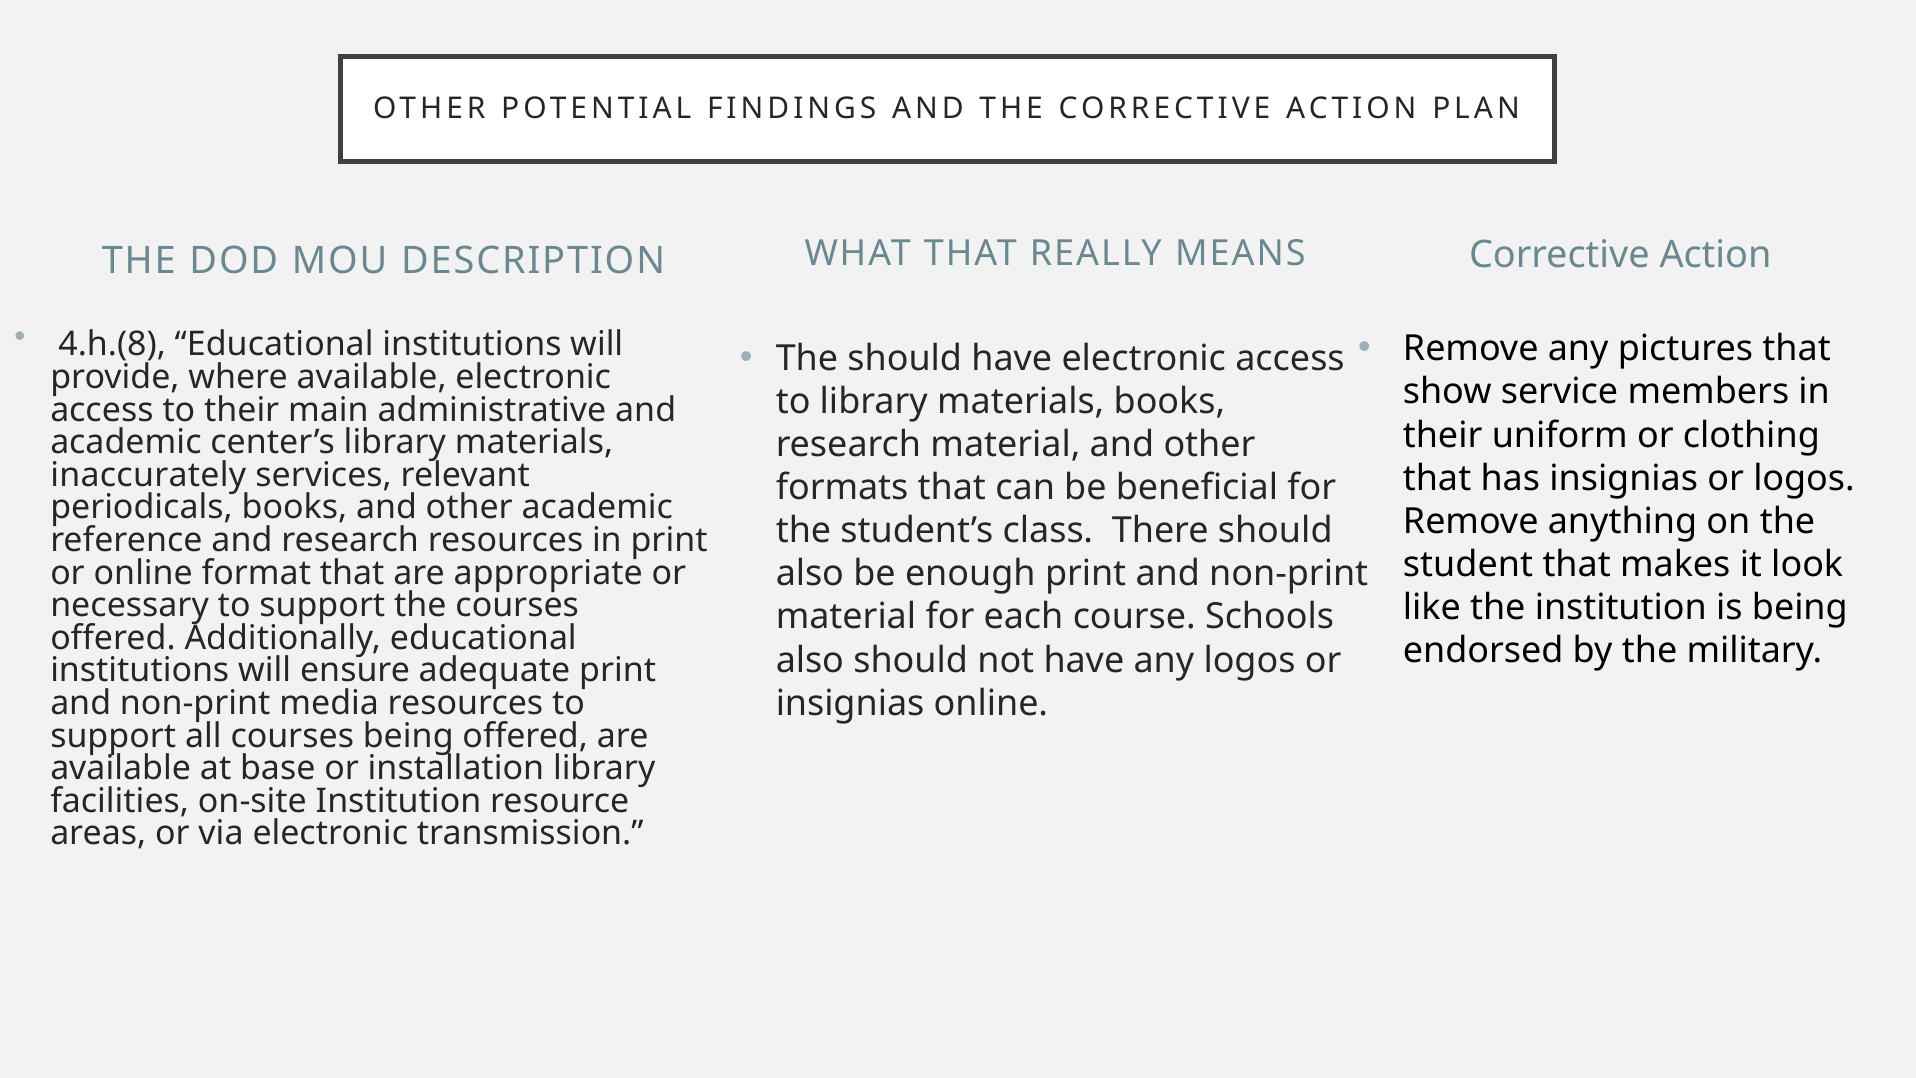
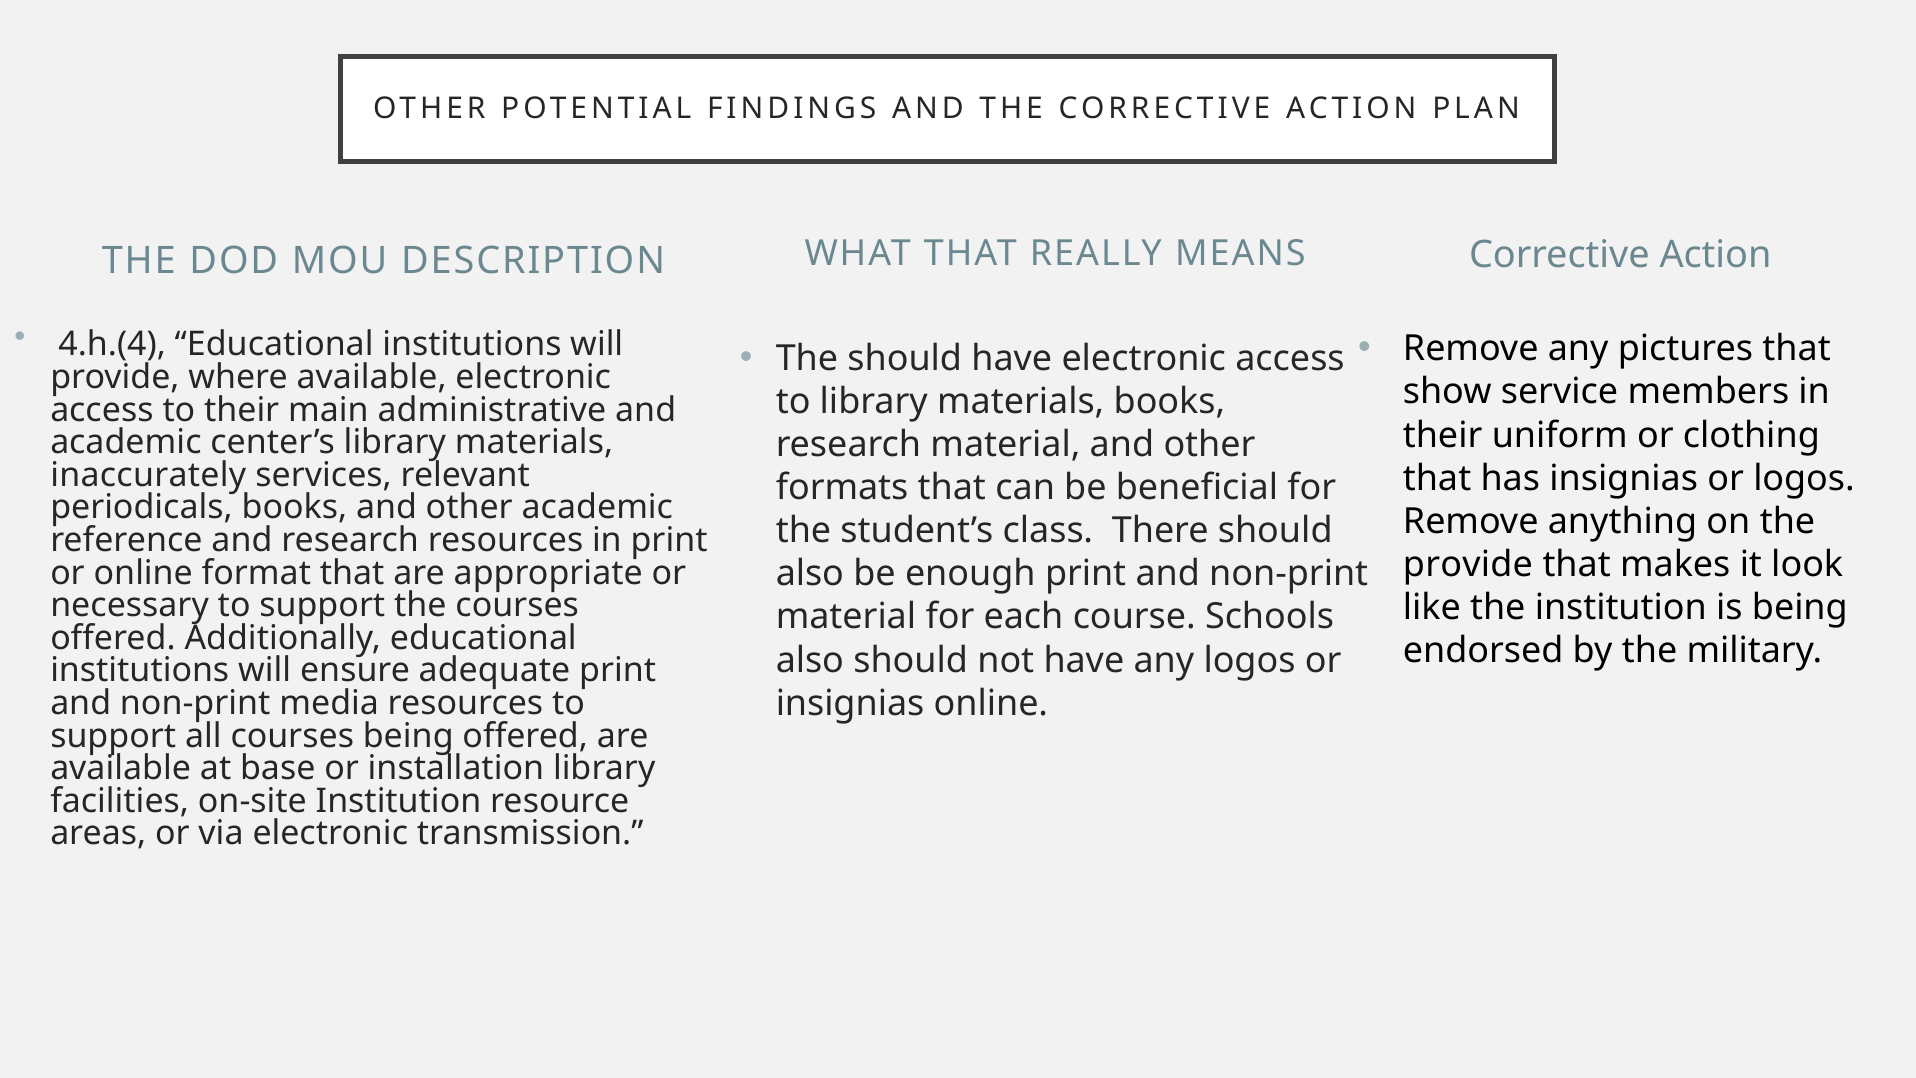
4.h.(8: 4.h.(8 -> 4.h.(4 (112, 345)
student: student -> provide (1468, 564)
